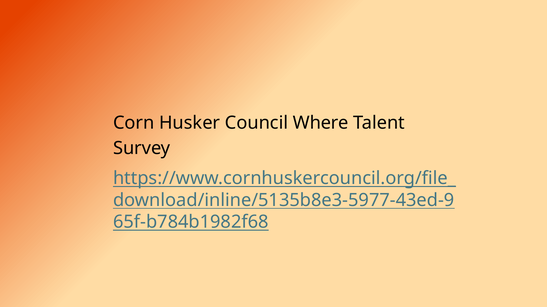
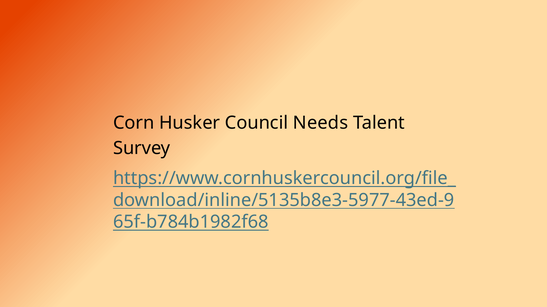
Where: Where -> Needs (321, 123)
